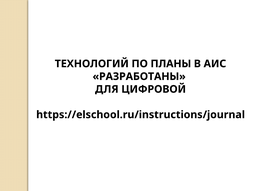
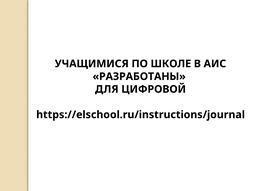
ТЕХНОЛОГИЙ: ТЕХНОЛОГИЙ -> УЧАЩИМИСЯ (92, 64)
ПЛАНЫ: ПЛАНЫ -> ШКОЛЕ (171, 64)
